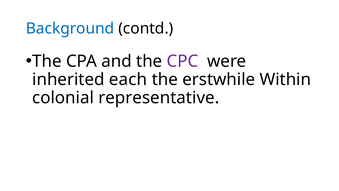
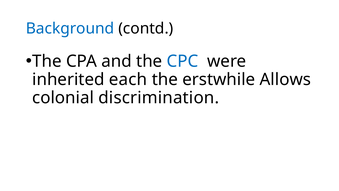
CPC colour: purple -> blue (183, 61)
Within: Within -> Allows (285, 79)
representative: representative -> discrimination (159, 98)
